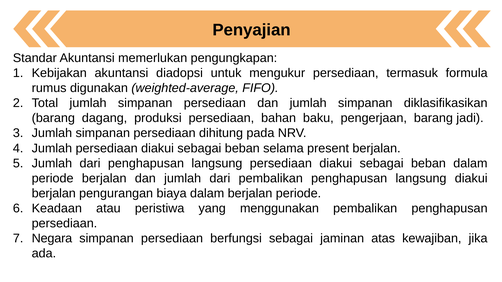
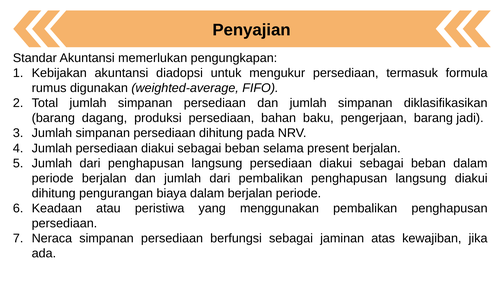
berjalan: berjalan -> dihitung (54, 194)
Negara: Negara -> Neraca (52, 239)
